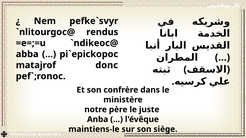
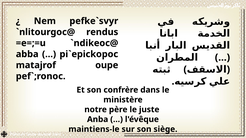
donc: donc -> oupe (107, 65)
